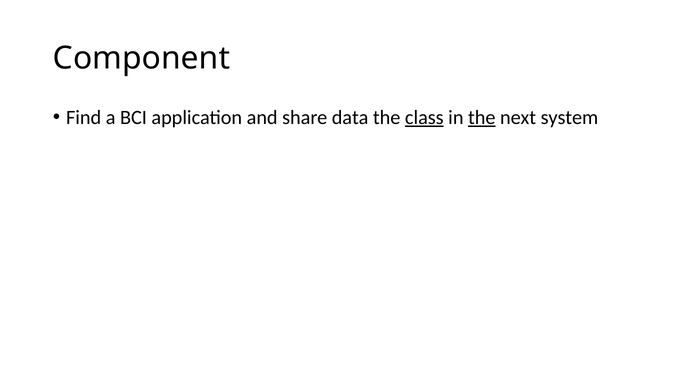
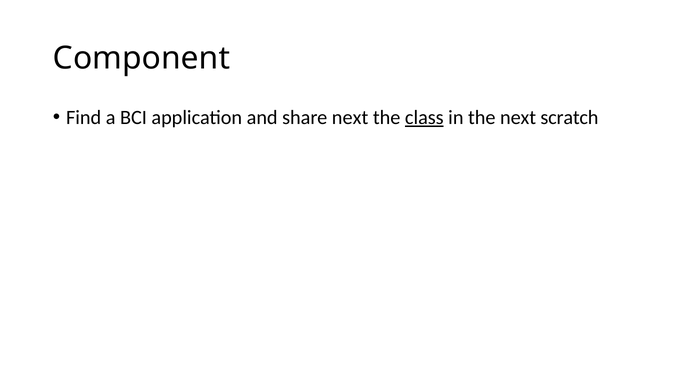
share data: data -> next (350, 118)
the underline: present -> none (482, 118)
system: system -> scratch (569, 118)
